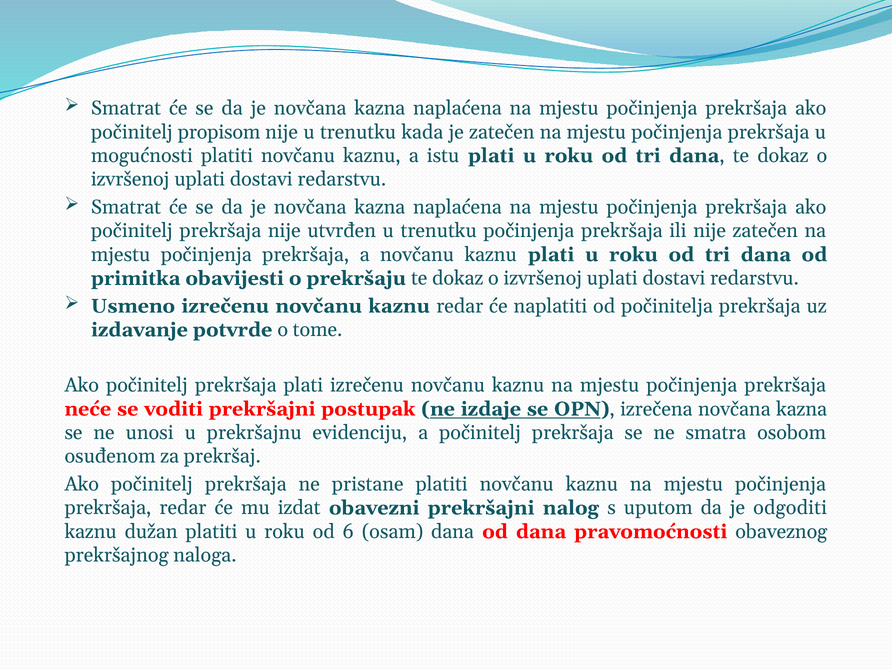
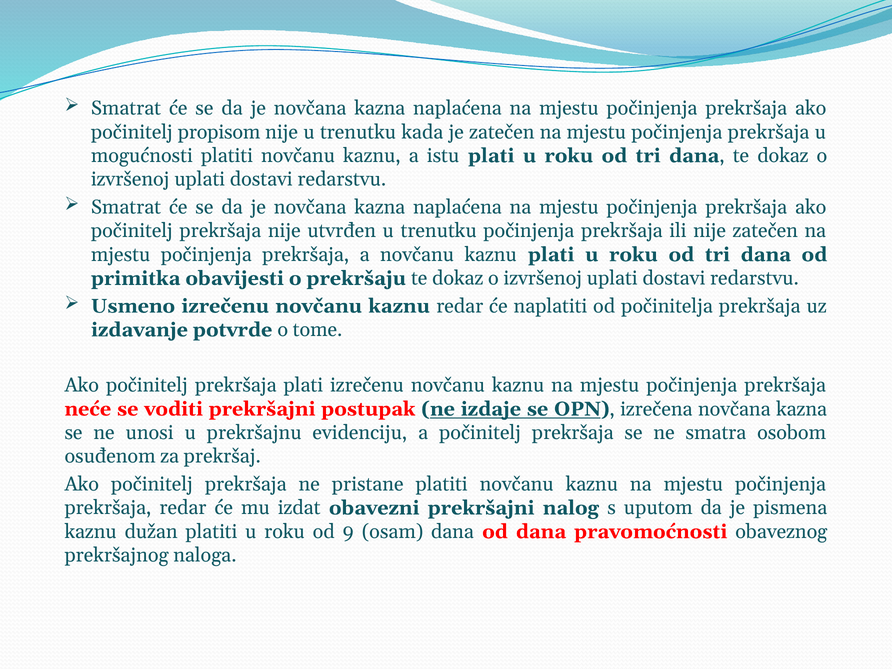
odgoditi: odgoditi -> pismena (790, 508)
6: 6 -> 9 (348, 532)
